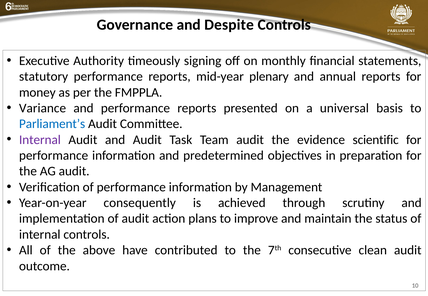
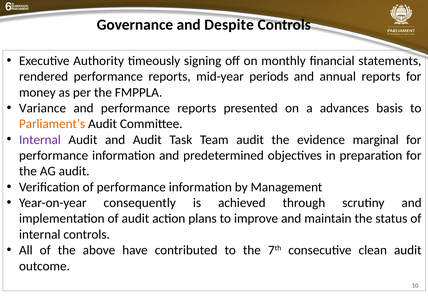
statutory: statutory -> rendered (44, 77)
plenary: plenary -> periods (269, 77)
universal: universal -> advances (344, 108)
Parliament’s colour: blue -> orange (52, 124)
scientific: scientific -> marginal (376, 140)
